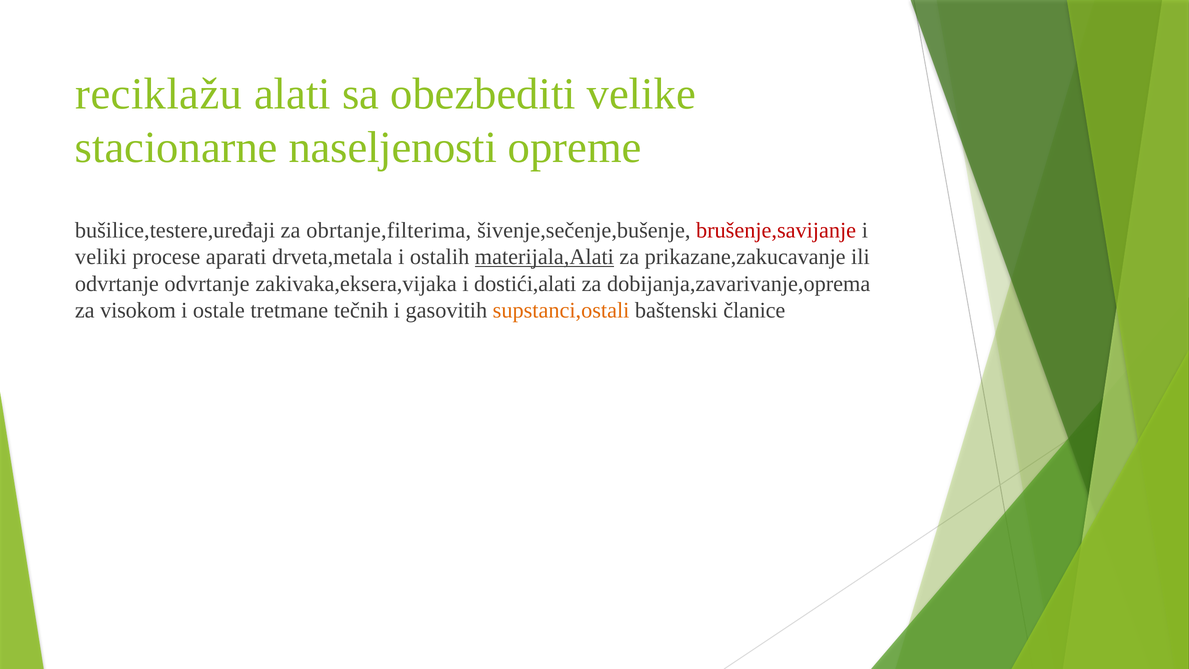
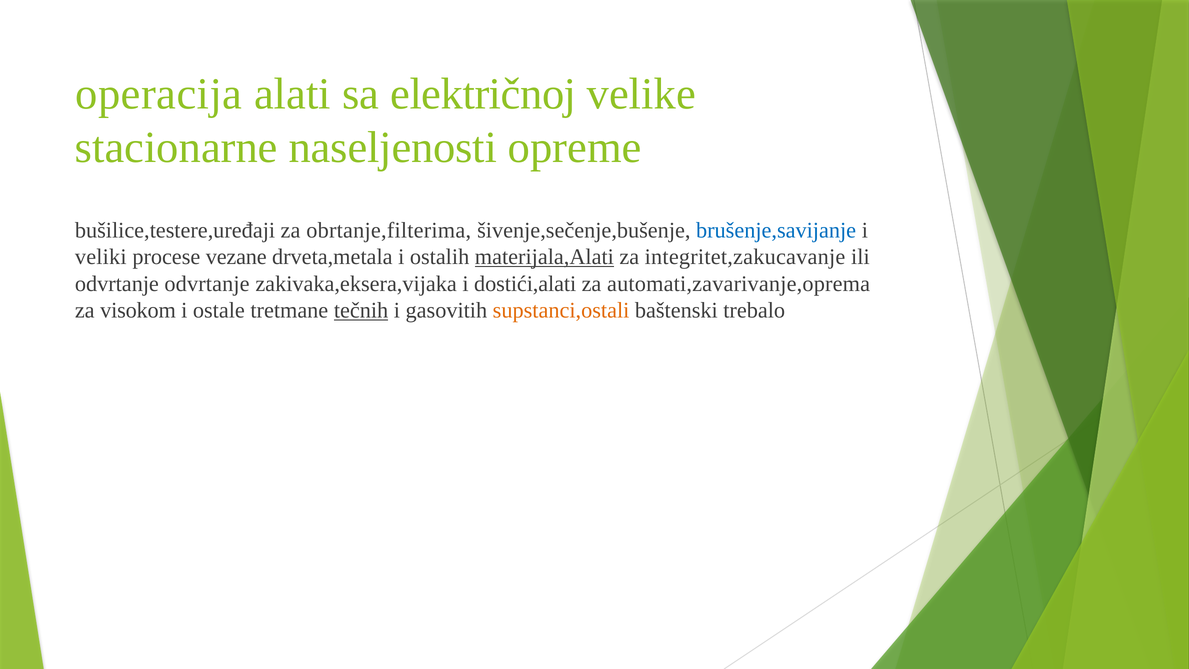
reciklažu: reciklažu -> operacija (159, 94)
obezbediti: obezbediti -> električnoj (483, 94)
brušenje,savijanje colour: red -> blue (776, 230)
aparati: aparati -> vezane (236, 257)
prikazane,zakucavanje: prikazane,zakucavanje -> integritet,zakucavanje (745, 257)
dobijanja,zavarivanje,oprema: dobijanja,zavarivanje,oprema -> automati,zavarivanje,oprema (739, 284)
tečnih underline: none -> present (361, 310)
članice: članice -> trebalo (754, 310)
